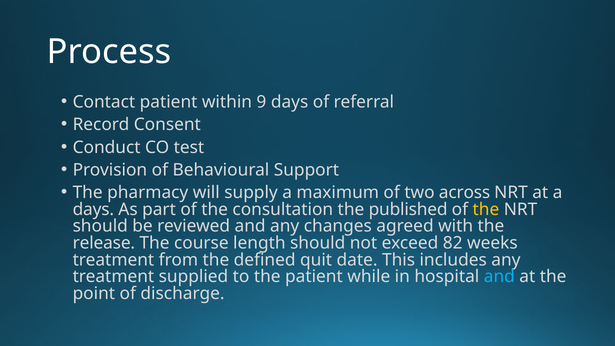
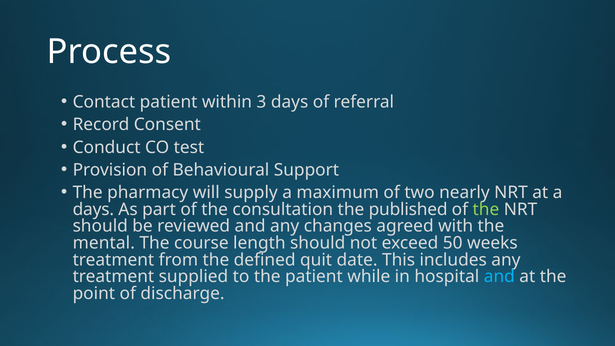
9: 9 -> 3 (261, 102)
across: across -> nearly (464, 192)
the colour: yellow -> light green (486, 209)
release: release -> mental (104, 243)
82: 82 -> 50 (453, 243)
